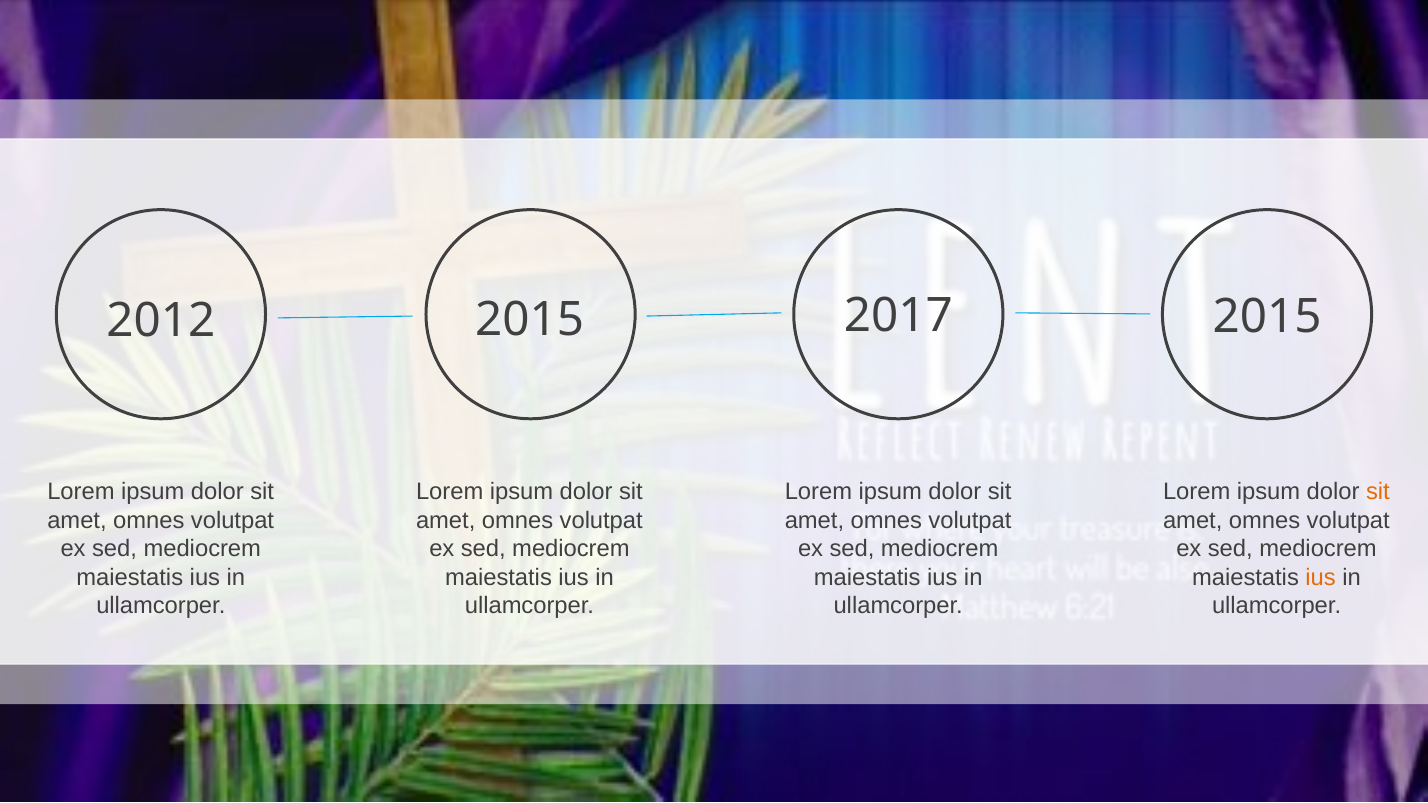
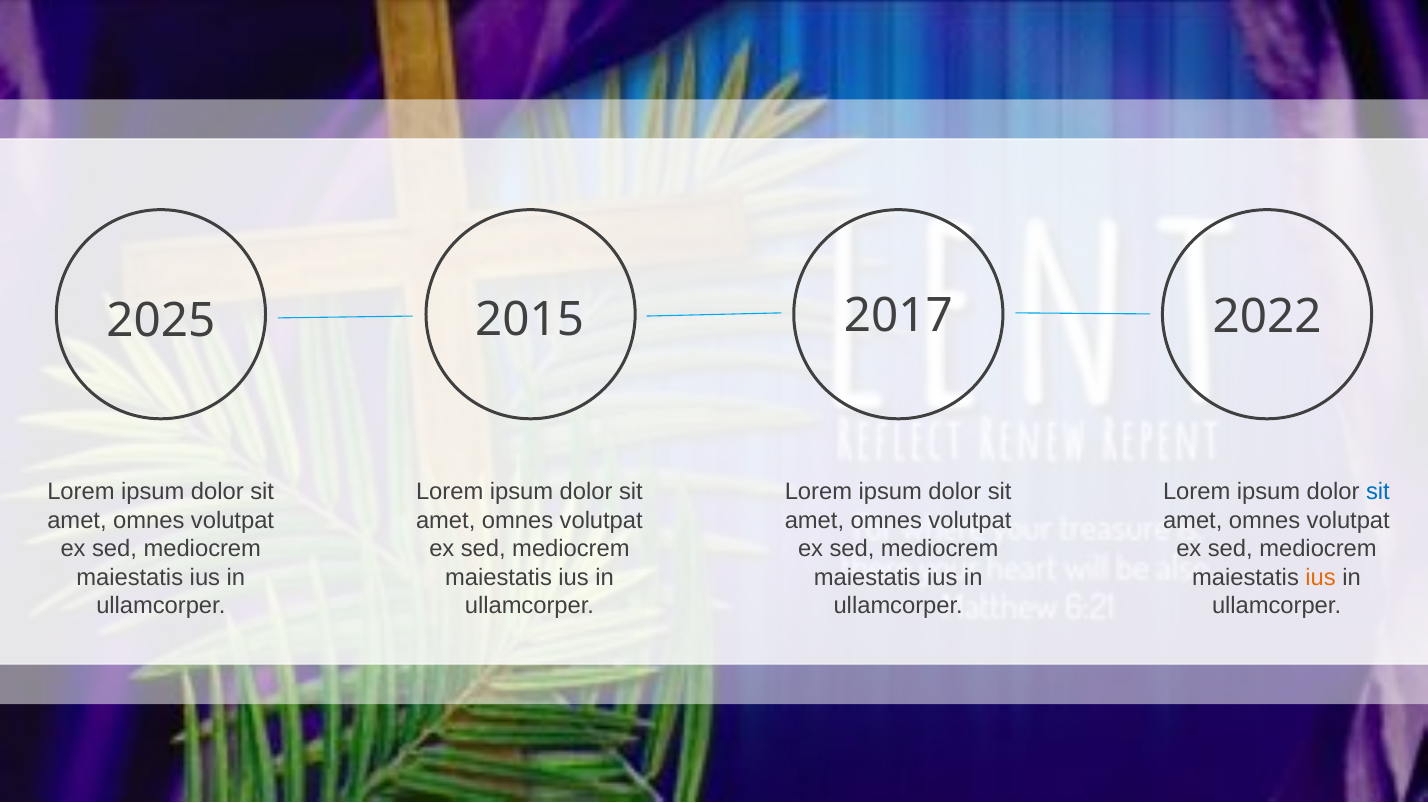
2012: 2012 -> 2025 (161, 321)
2017 2015: 2015 -> 2022 (1267, 317)
sit colour: orange -> blue (1378, 492)
